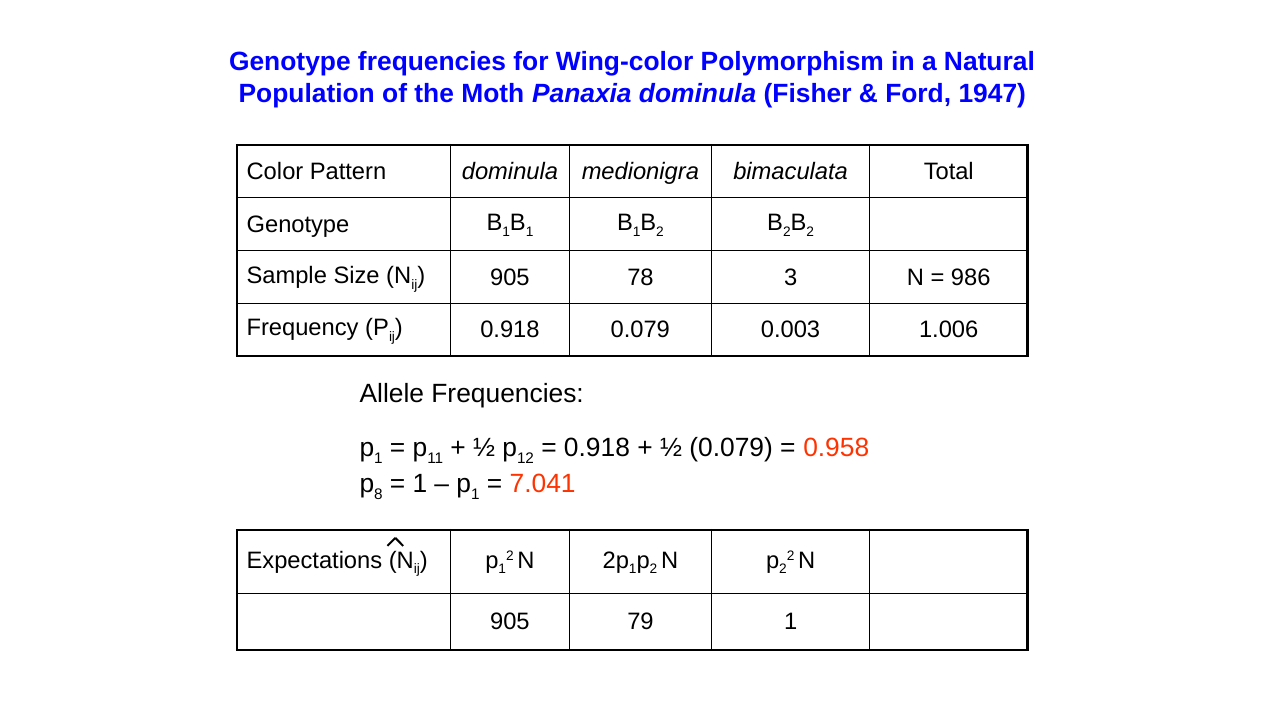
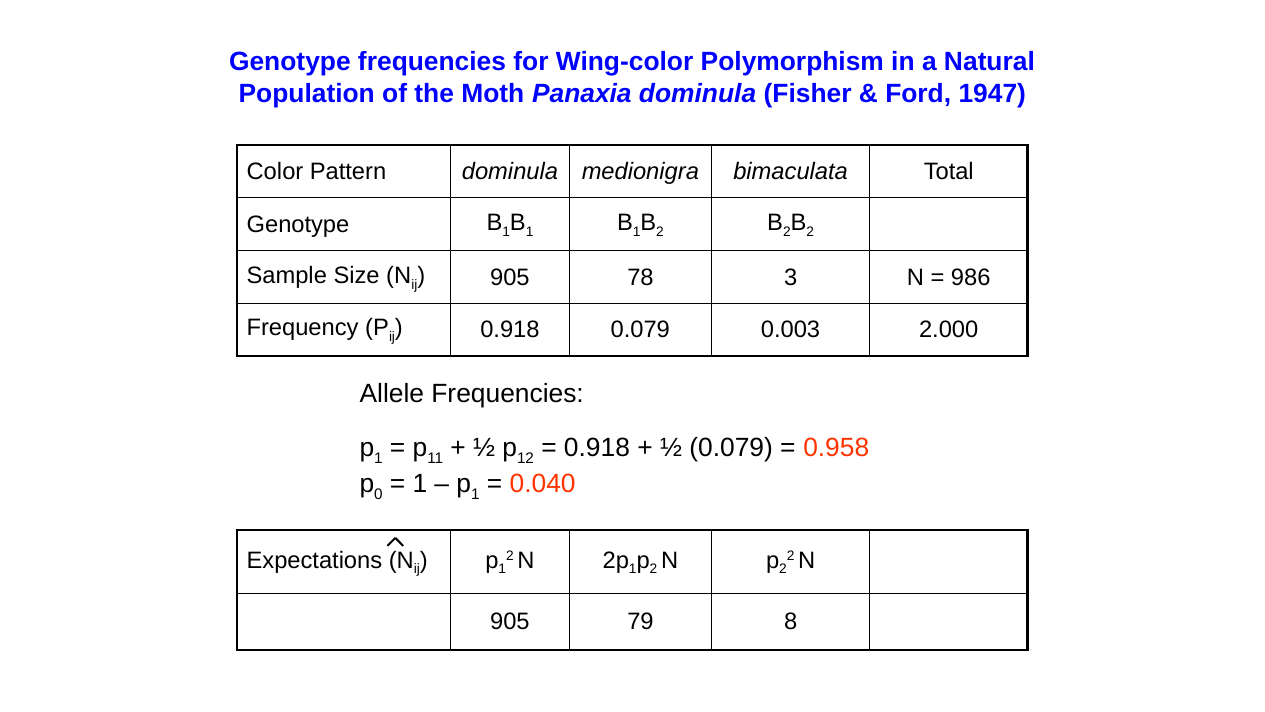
1.006: 1.006 -> 2.000 (949, 330)
8: 8 -> 0 (378, 494)
7.041: 7.041 -> 0.040 (543, 483)
79 1: 1 -> 8 (791, 622)
